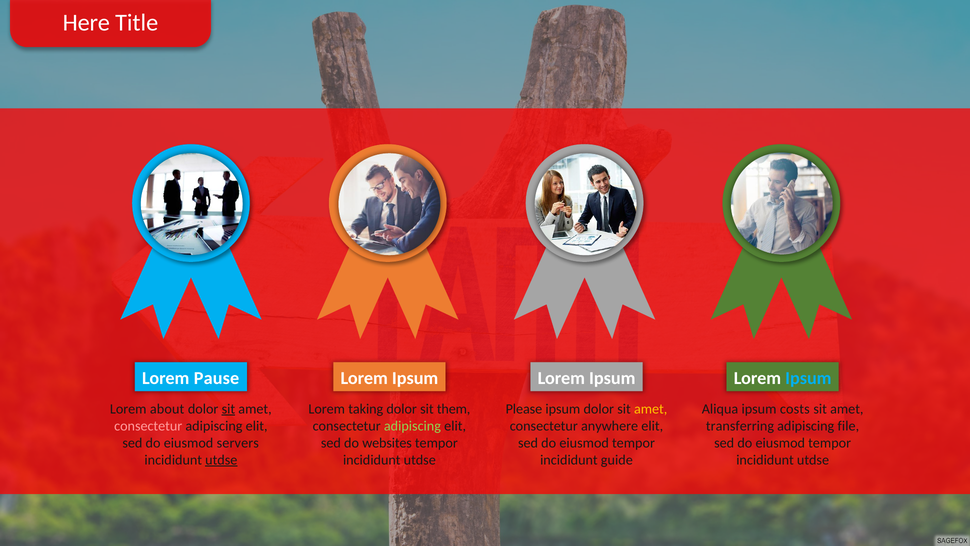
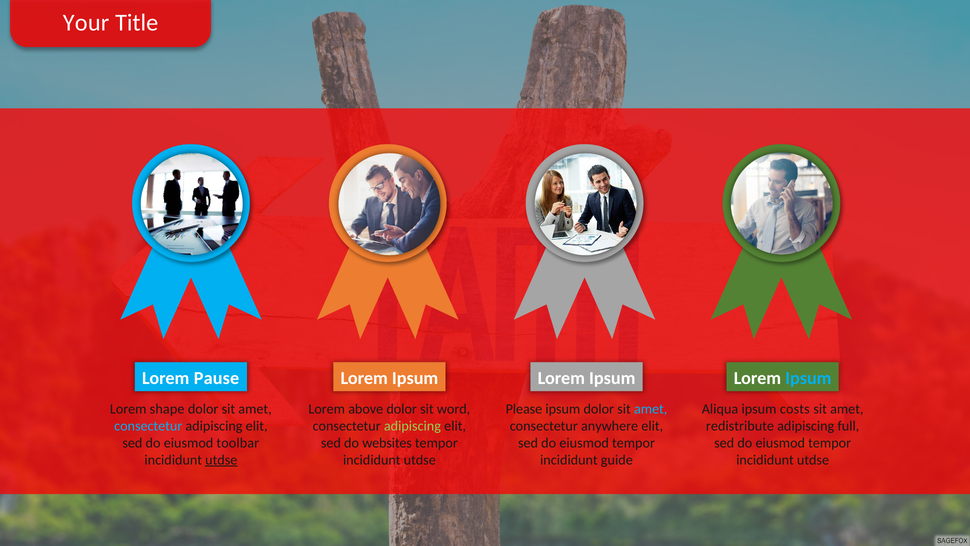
Here: Here -> Your (86, 23)
about: about -> shape (167, 409)
sit underline: present -> none (228, 409)
taking: taking -> above (366, 409)
them: them -> word (454, 409)
amet colour: yellow -> light blue (651, 409)
consectetur colour: pink -> light blue (148, 426)
transferring: transferring -> redistribute (740, 426)
file: file -> full (848, 426)
servers: servers -> toolbar (238, 443)
